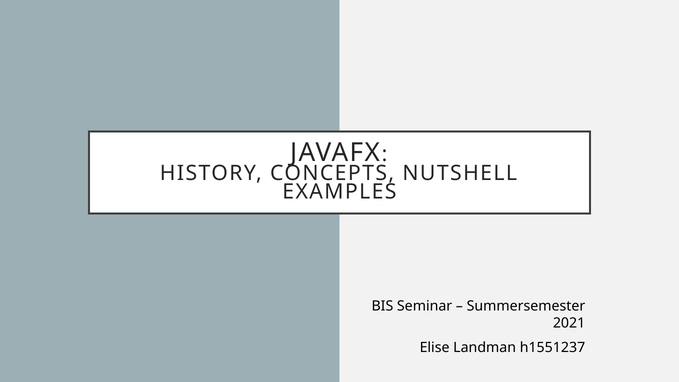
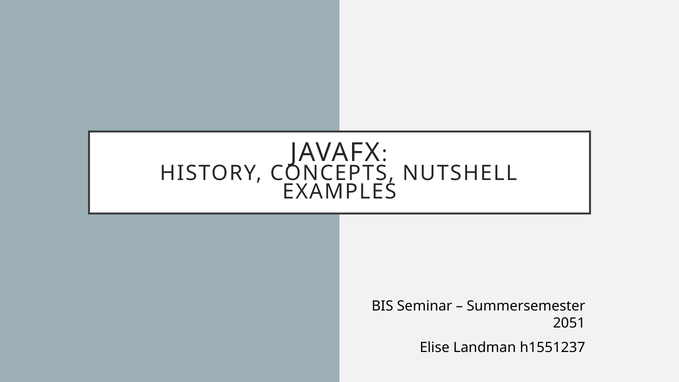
2021: 2021 -> 2051 (569, 323)
